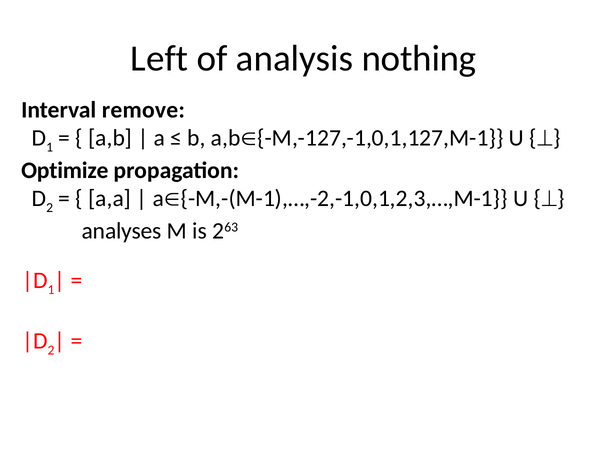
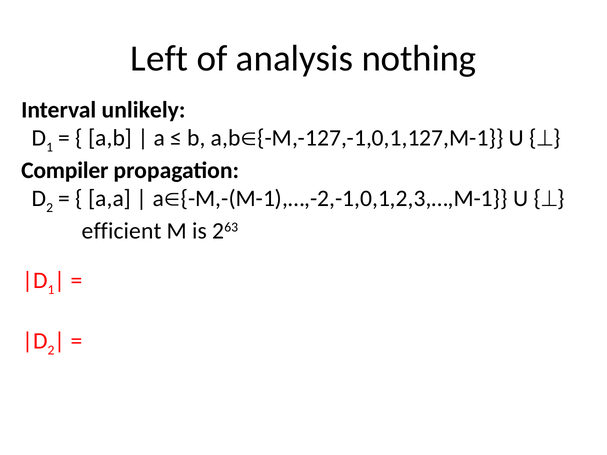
remove: remove -> unlikely (144, 110)
Optimize: Optimize -> Compiler (65, 170)
analyses: analyses -> efficient (122, 231)
